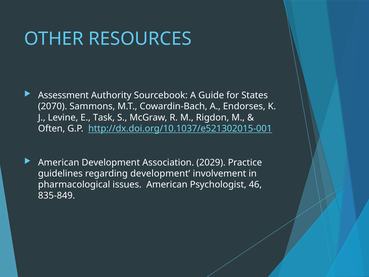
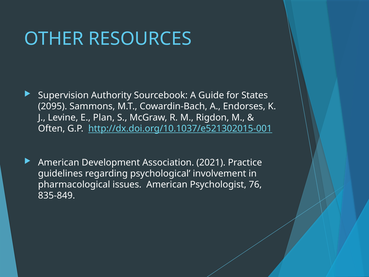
Assessment: Assessment -> Supervision (63, 95)
2070: 2070 -> 2095 (53, 106)
Task: Task -> Plan (104, 117)
2029: 2029 -> 2021 (211, 162)
regarding development: development -> psychological (160, 173)
46: 46 -> 76 (255, 184)
